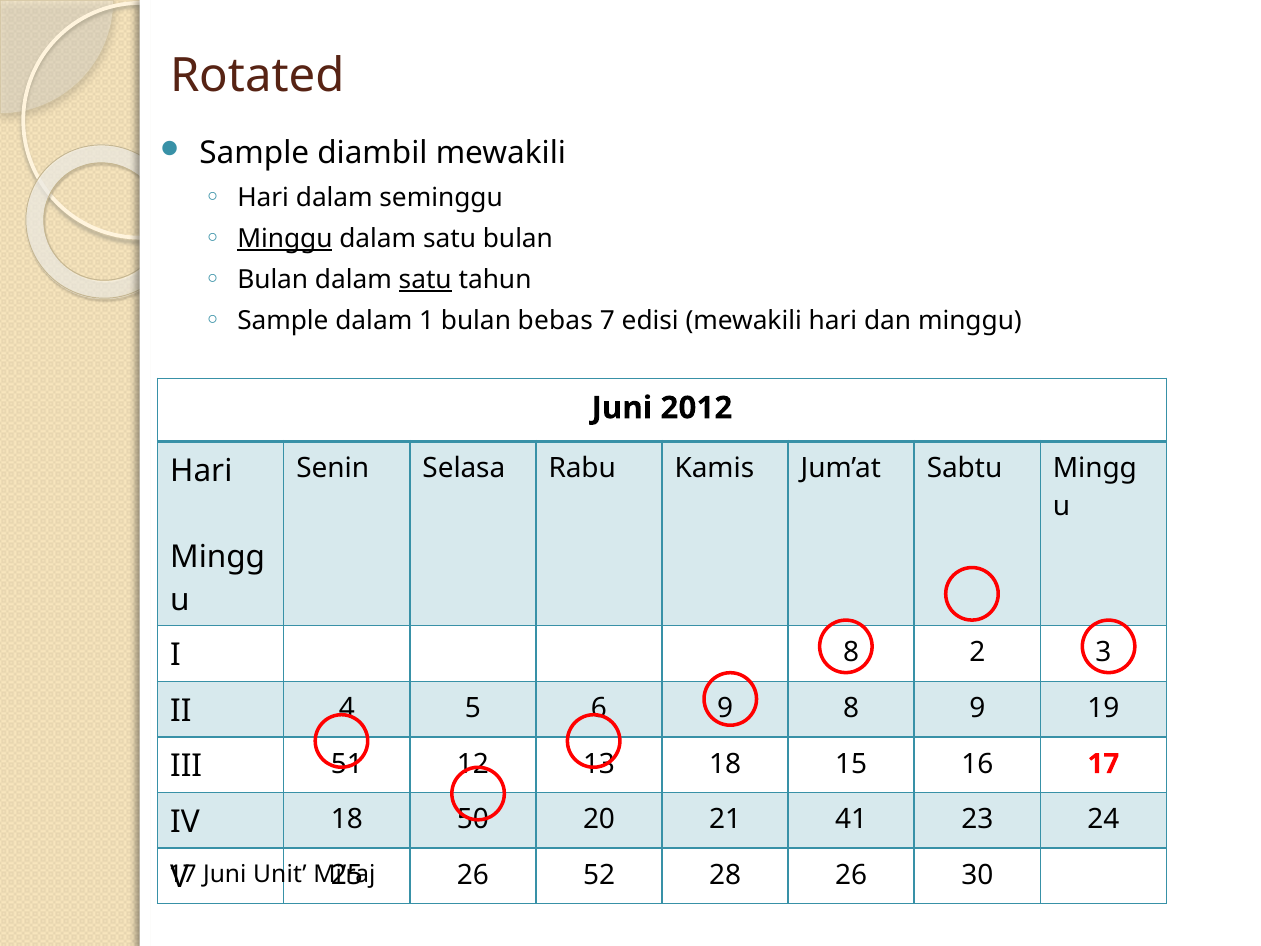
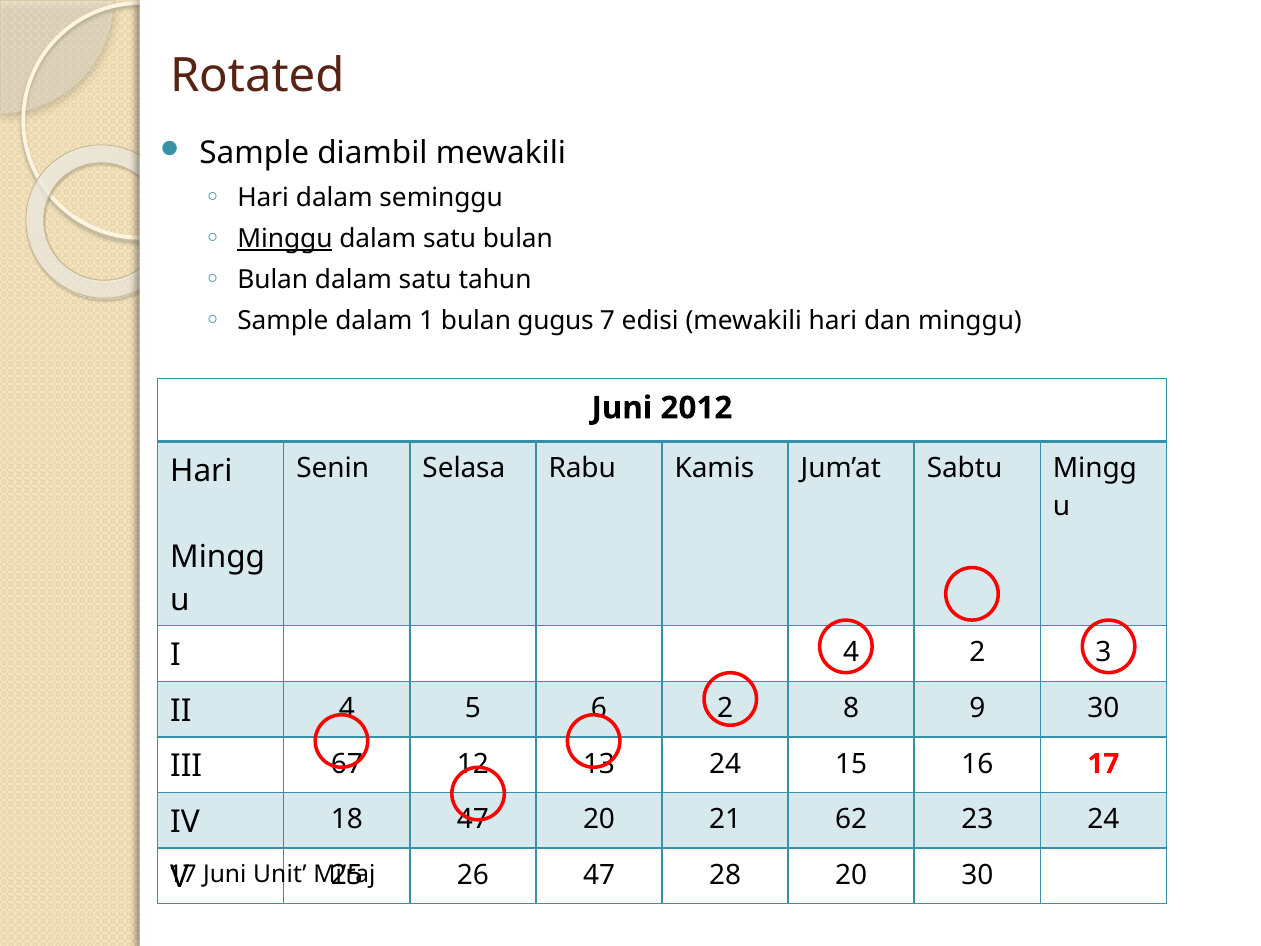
satu underline: present -> none (425, 280)
bebas: bebas -> gugus (556, 321)
I 8: 8 -> 4 (851, 652)
6 9: 9 -> 2 (725, 708)
9 19: 19 -> 30 (1103, 708)
51: 51 -> 67 (347, 764)
13 18: 18 -> 24 (725, 764)
18 50: 50 -> 47 (473, 819)
41: 41 -> 62 (851, 819)
26 52: 52 -> 47 (599, 875)
28 26: 26 -> 20 (851, 875)
